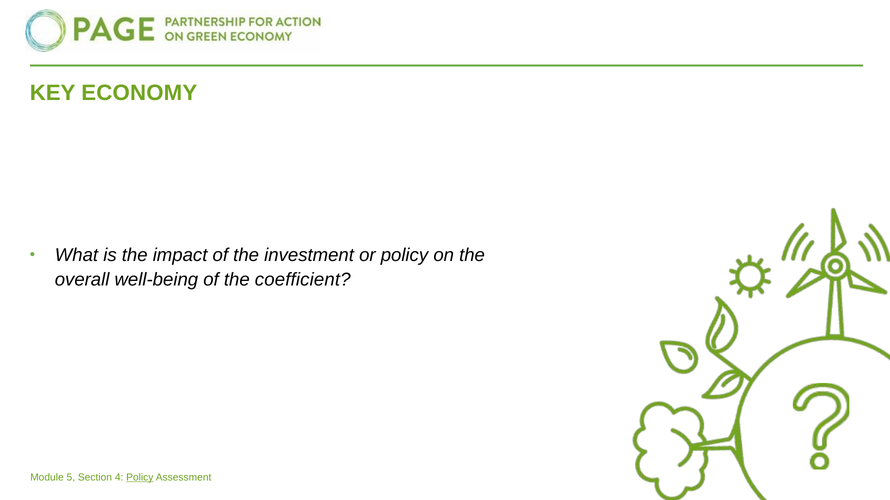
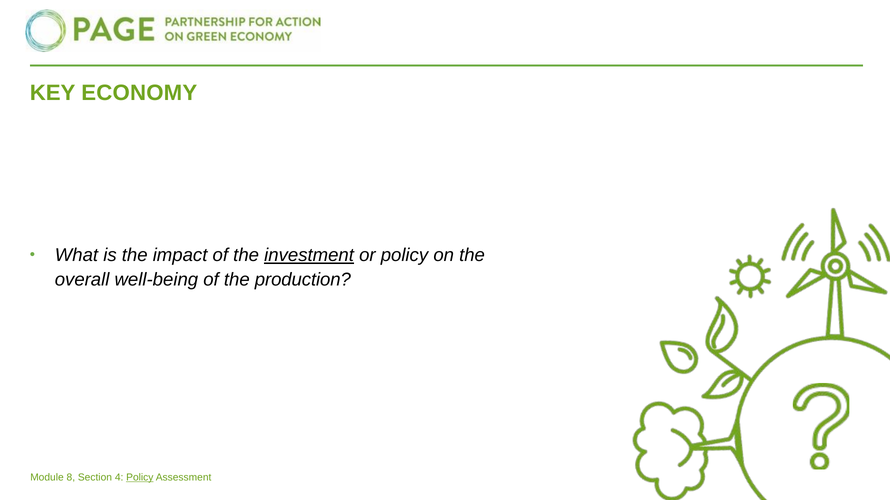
investment underline: none -> present (309, 256)
coefficient: coefficient -> production (303, 280)
5: 5 -> 8 (71, 478)
